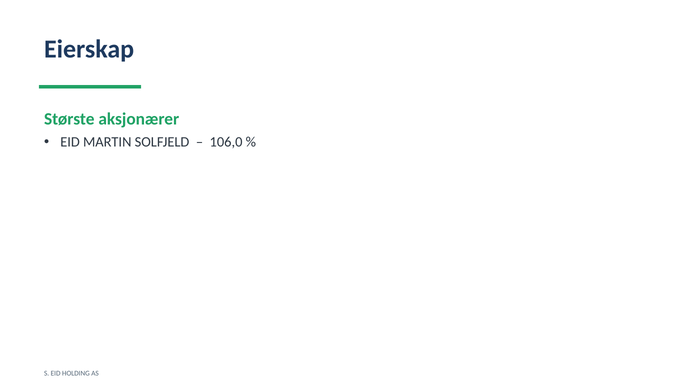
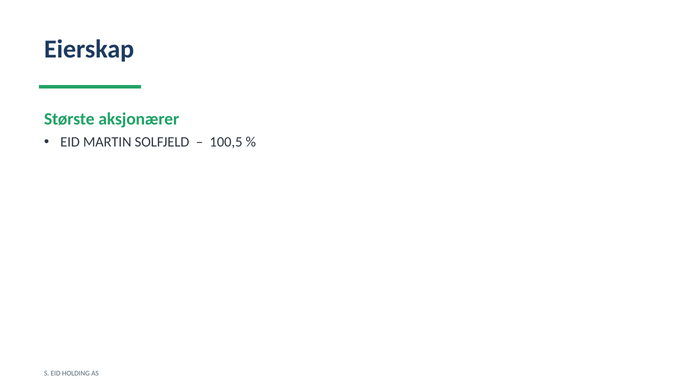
106,0: 106,0 -> 100,5 (226, 142)
